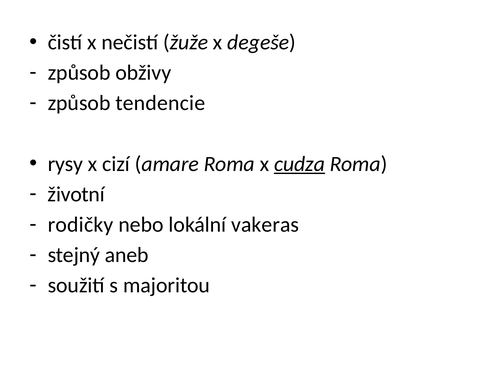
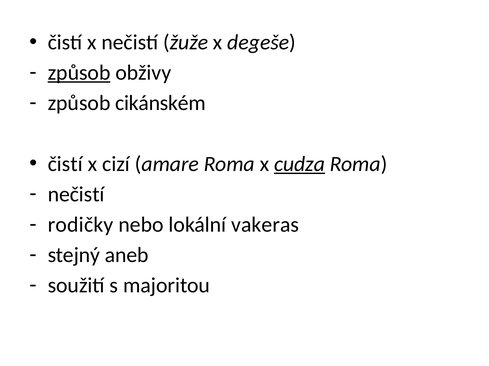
způsob underline: none -> present (79, 73)
tendencie: tendencie -> cikánském (161, 103)
rysy: rysy -> čistí (65, 164)
životní: životní -> nečistí (76, 195)
